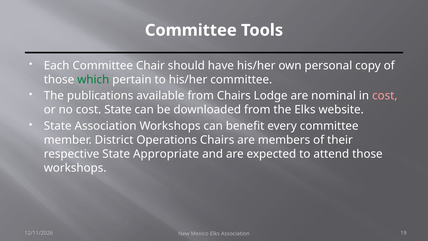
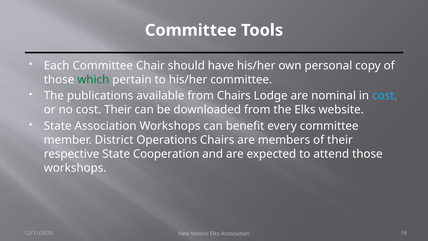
cost colour: pink -> light blue (385, 96)
cost State: State -> Their (118, 110)
Appropriate: Appropriate -> Cooperation (166, 154)
